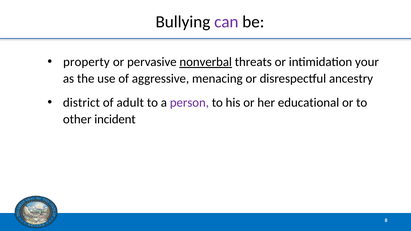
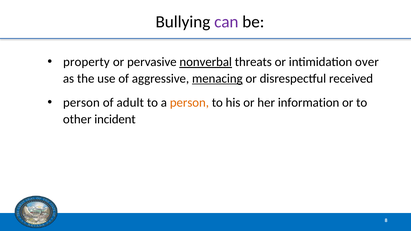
your: your -> over (367, 62)
menacing underline: none -> present (217, 79)
ancestry: ancestry -> received (351, 79)
district: district -> person (81, 103)
person colour: purple -> orange (189, 103)
educational: educational -> information (309, 103)
